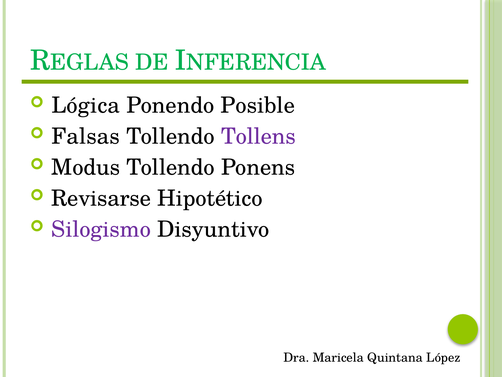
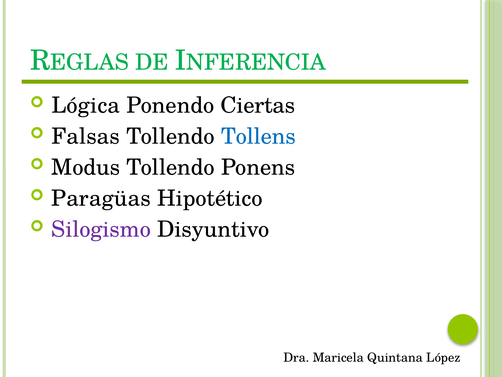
Posible: Posible -> Ciertas (258, 105)
Tollens colour: purple -> blue (258, 136)
Revisarse: Revisarse -> Paragüas (101, 198)
